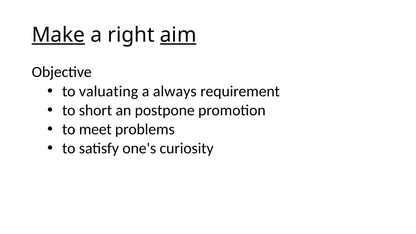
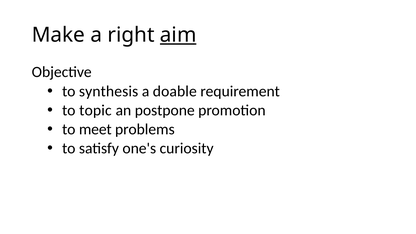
Make underline: present -> none (58, 35)
valuating: valuating -> synthesis (109, 91)
always: always -> doable (175, 91)
short: short -> topic (95, 110)
